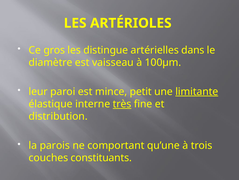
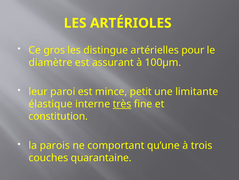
dans: dans -> pour (193, 50)
vaisseau: vaisseau -> assurant (113, 62)
limitante underline: present -> none (197, 91)
distribution: distribution -> constitution (58, 116)
constituants: constituants -> quarantaine (101, 157)
